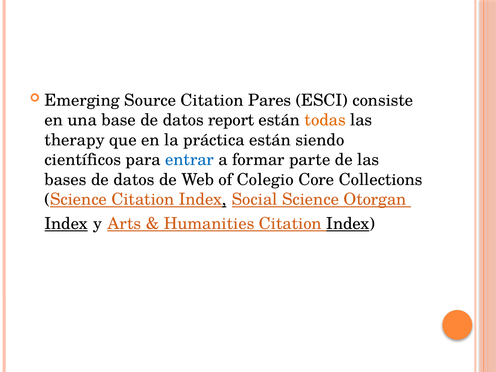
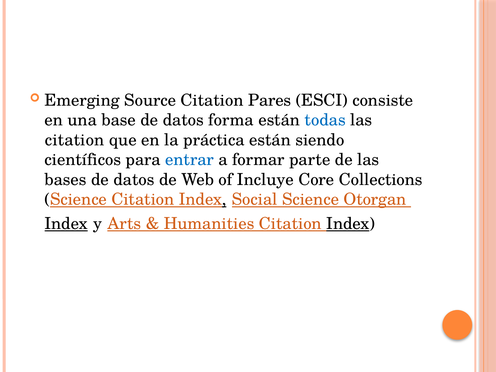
report: report -> forma (231, 120)
todas colour: orange -> blue (325, 120)
therapy: therapy -> citation (75, 140)
Colegio: Colegio -> Incluye (265, 180)
